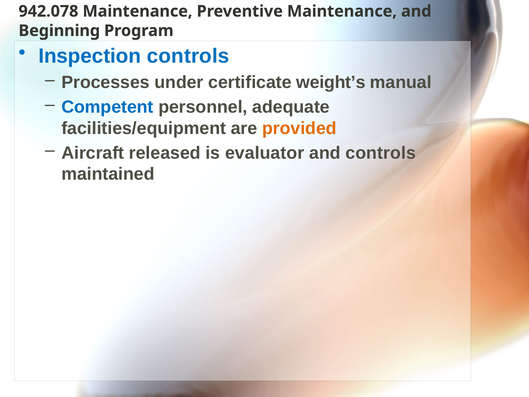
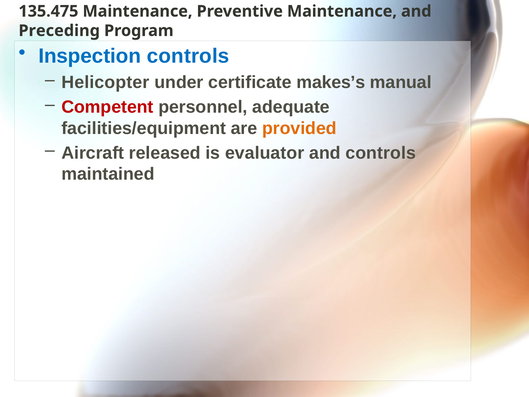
942.078: 942.078 -> 135.475 (48, 11)
Beginning: Beginning -> Preceding (59, 31)
Processes: Processes -> Helicopter (105, 82)
weight’s: weight’s -> makes’s (331, 82)
Competent colour: blue -> red (107, 107)
